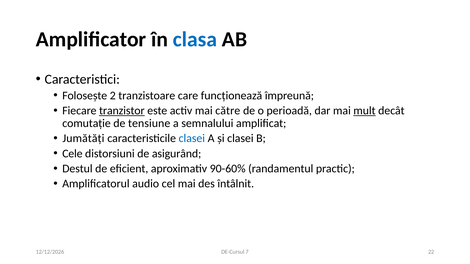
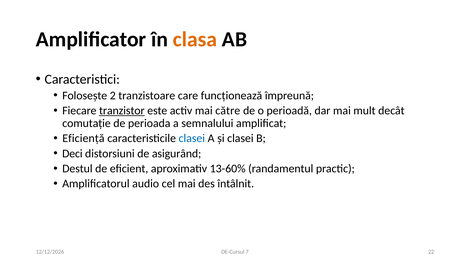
clasa colour: blue -> orange (195, 39)
mult underline: present -> none (365, 111)
tensiune: tensiune -> perioada (149, 123)
Jumătăți: Jumătăți -> Eficiență (83, 139)
Cele: Cele -> Deci (72, 154)
90-60%: 90-60% -> 13-60% (228, 169)
